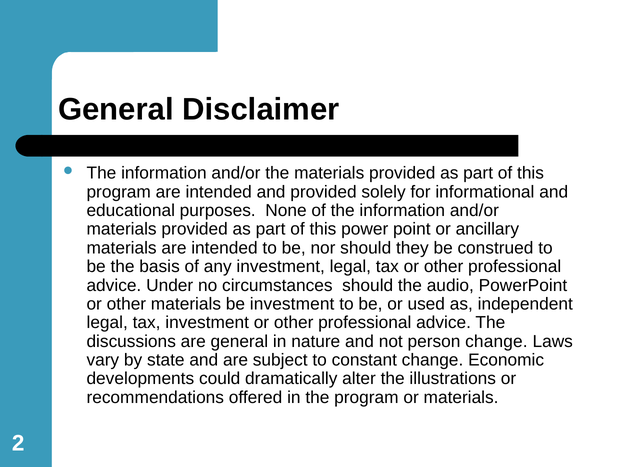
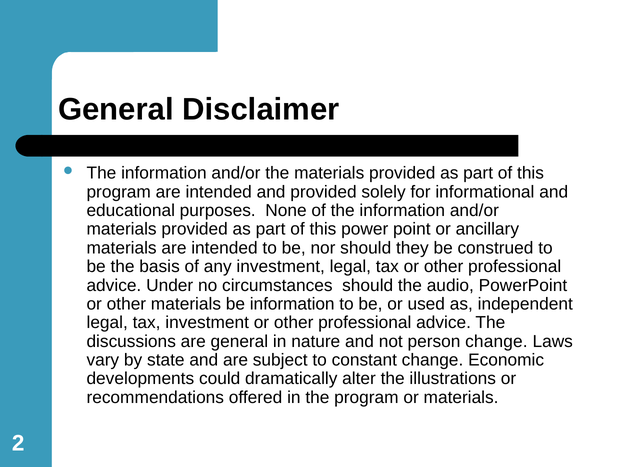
be investment: investment -> information (292, 304)
